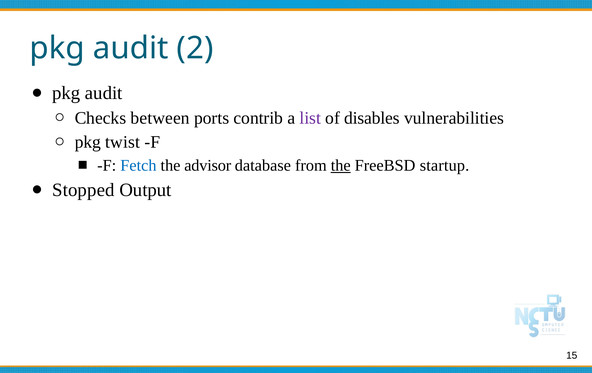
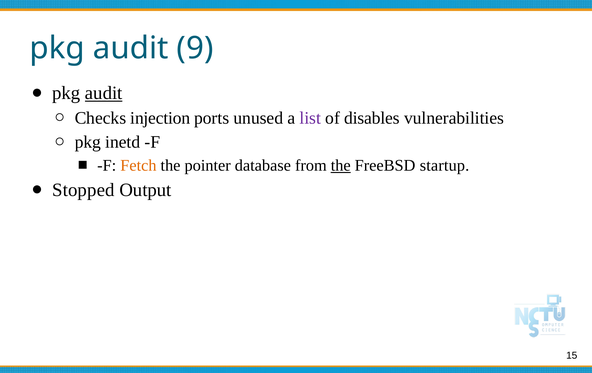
2: 2 -> 9 (195, 48)
audit underline: none -> present (104, 93)
between: between -> injection (160, 118)
contrib: contrib -> unused (258, 118)
twist: twist -> inetd (123, 142)
Fetch colour: blue -> orange (138, 165)
advisor: advisor -> pointer (208, 165)
